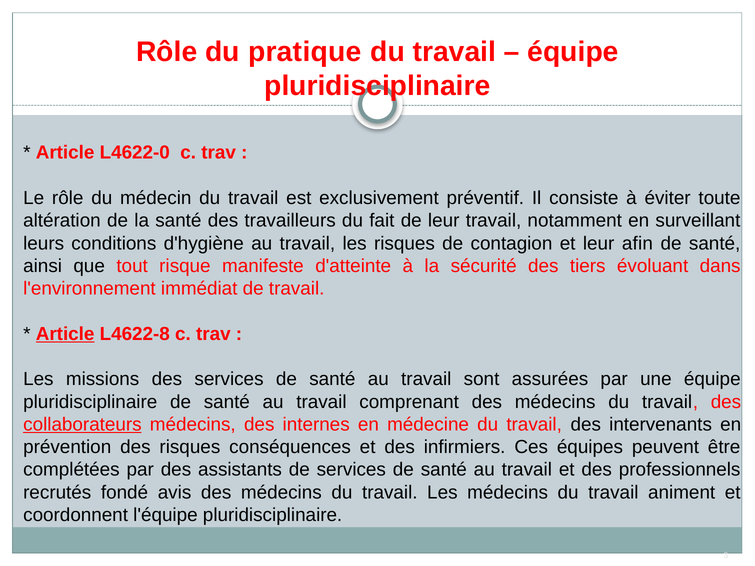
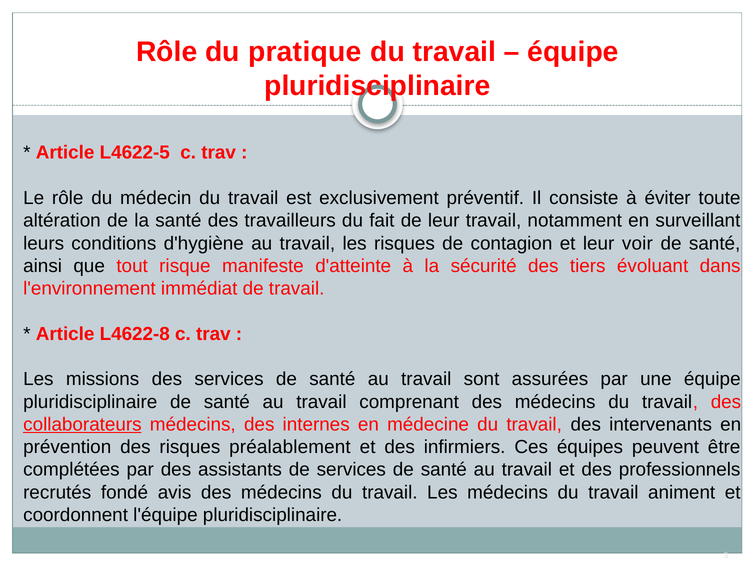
L4622-0: L4622-0 -> L4622-5 (135, 153)
afin: afin -> voir (637, 243)
Article underline: present -> none (65, 334)
conséquences: conséquences -> préalablement (290, 447)
